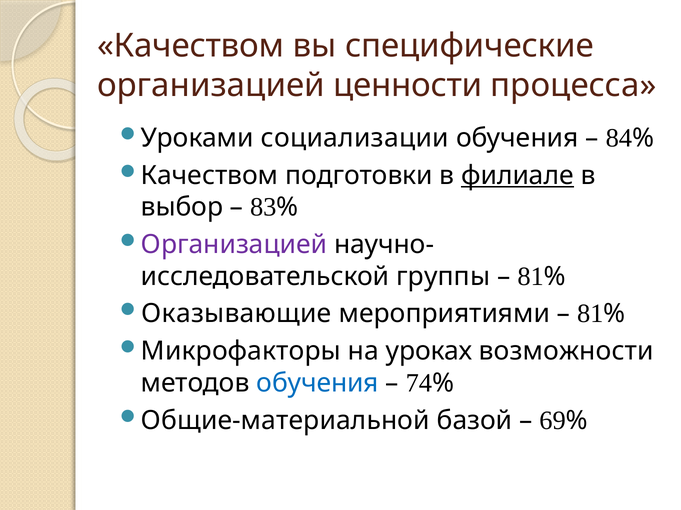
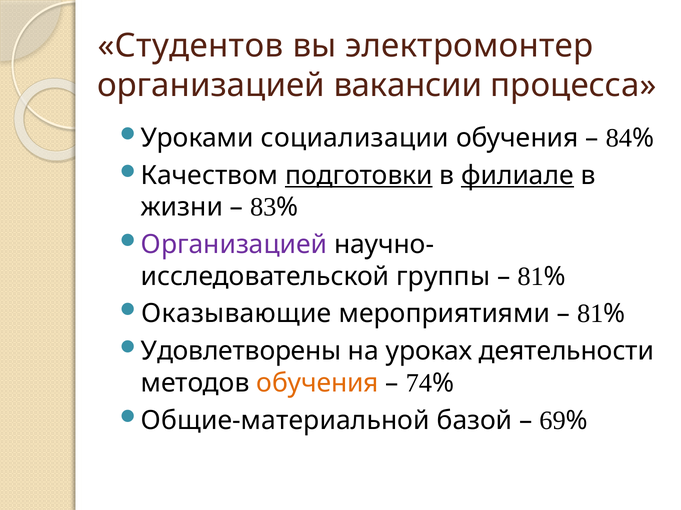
Качеством: Качеством -> Студентов (190, 46)
специфические: специфические -> электромонтер (469, 46)
ценности: ценности -> вакансии (408, 86)
подготовки underline: none -> present (359, 176)
выбор: выбор -> жизни (182, 207)
Микрофакторы: Микрофакторы -> Удовлетворены (241, 352)
возможности: возможности -> деятельности (566, 352)
обучения colour: blue -> orange (318, 383)
